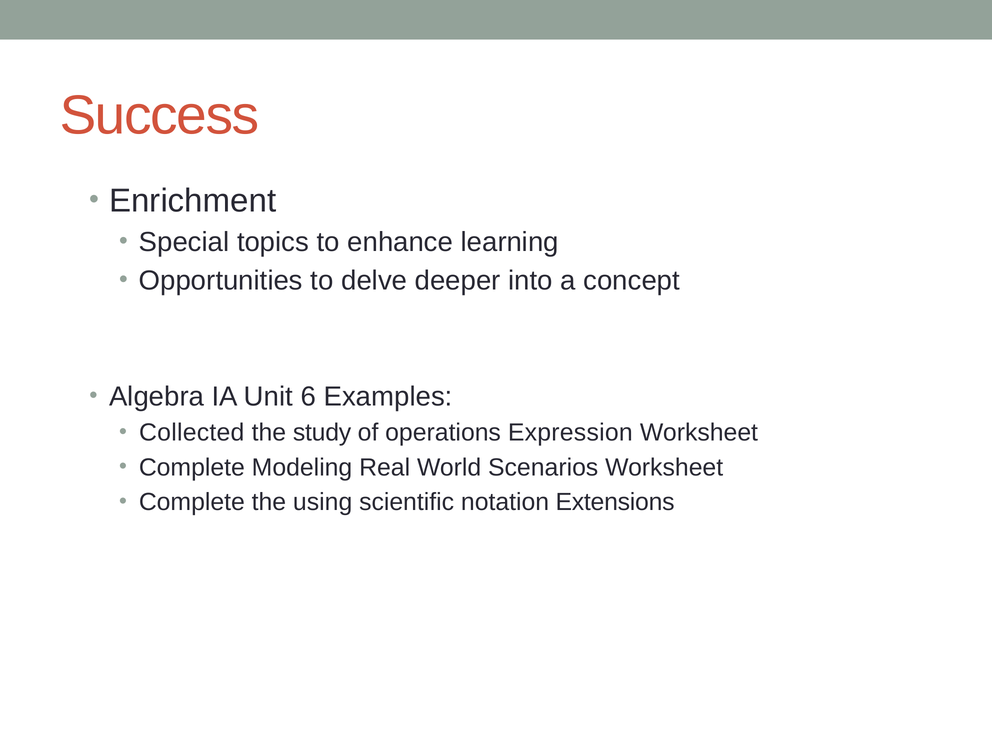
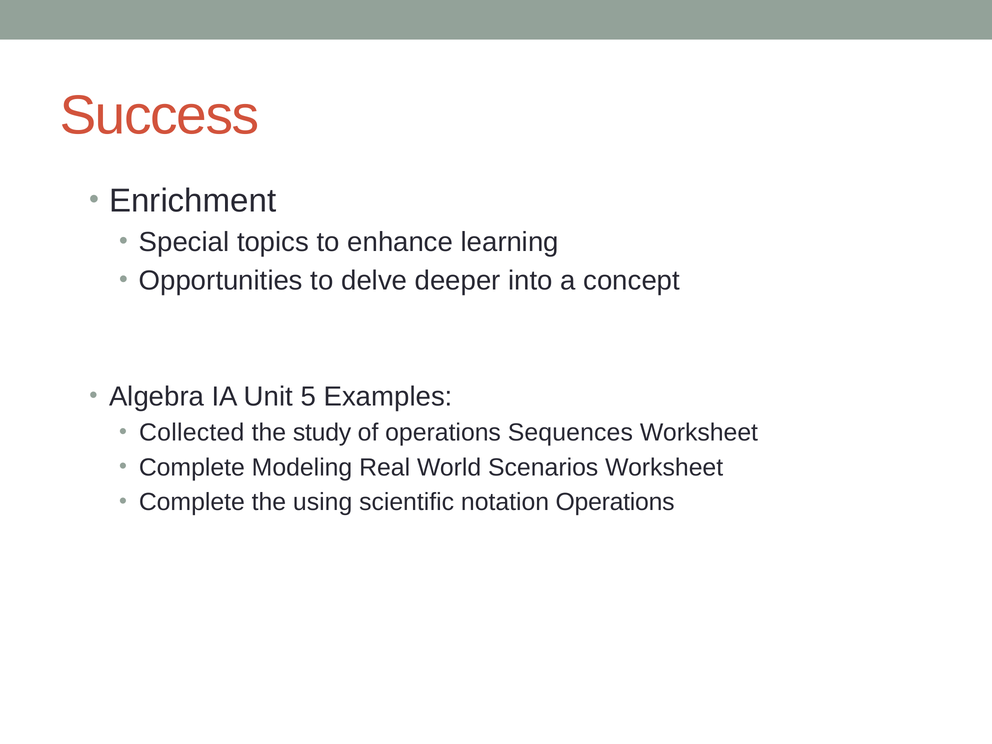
6: 6 -> 5 (308, 397)
Expression: Expression -> Sequences (570, 433)
notation Extensions: Extensions -> Operations (615, 502)
